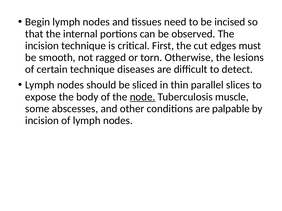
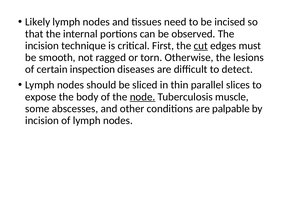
Begin: Begin -> Likely (38, 22)
cut underline: none -> present (201, 46)
certain technique: technique -> inspection (92, 69)
